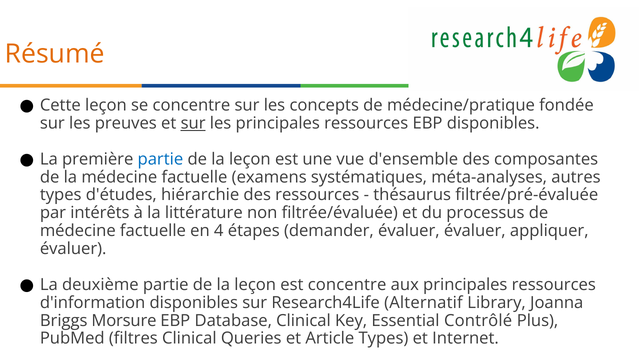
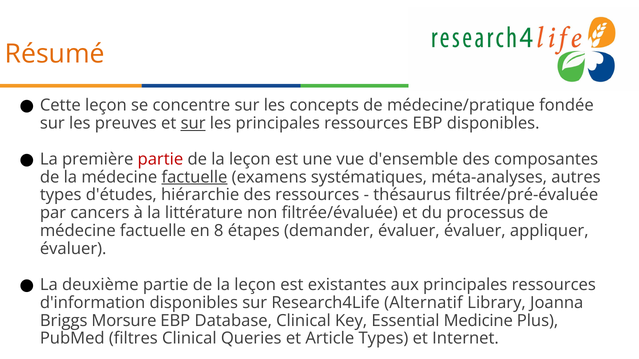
partie colour: blue -> red (160, 159)
factuelle underline: none -> present (194, 177)
intérêts: intérêts -> cancers (100, 213)
4: 4 -> 8 (219, 231)
est concentre: concentre -> existantes (347, 285)
Contrôlé: Contrôlé -> Medicine (478, 321)
